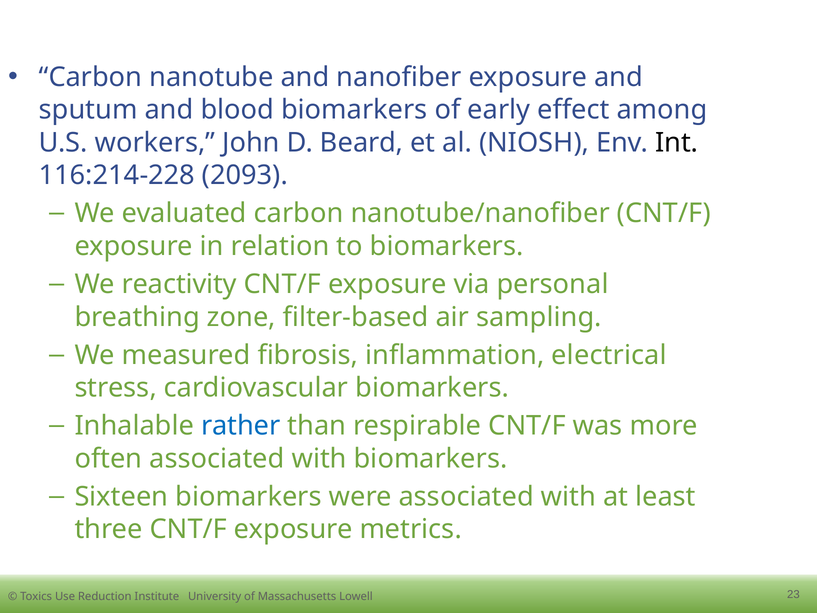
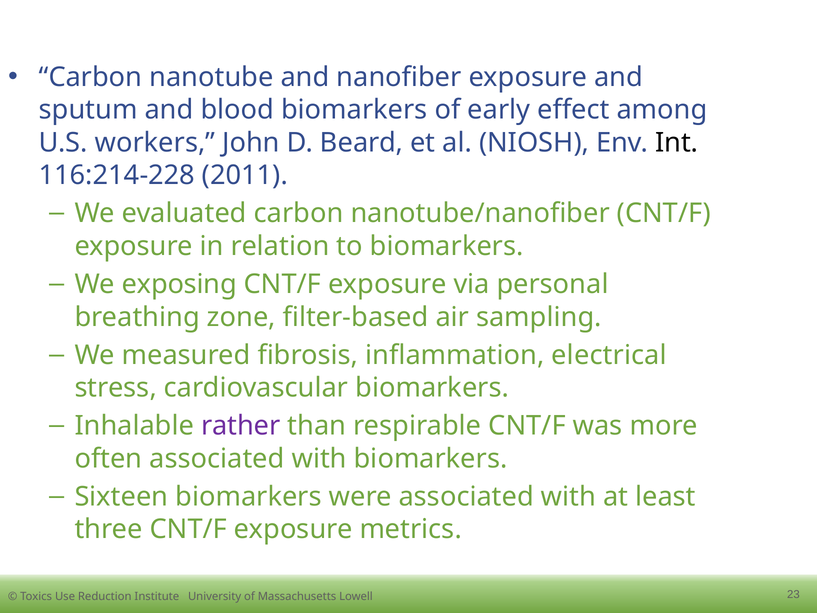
2093: 2093 -> 2011 (245, 175)
reactivity: reactivity -> exposing (179, 284)
rather colour: blue -> purple (241, 426)
